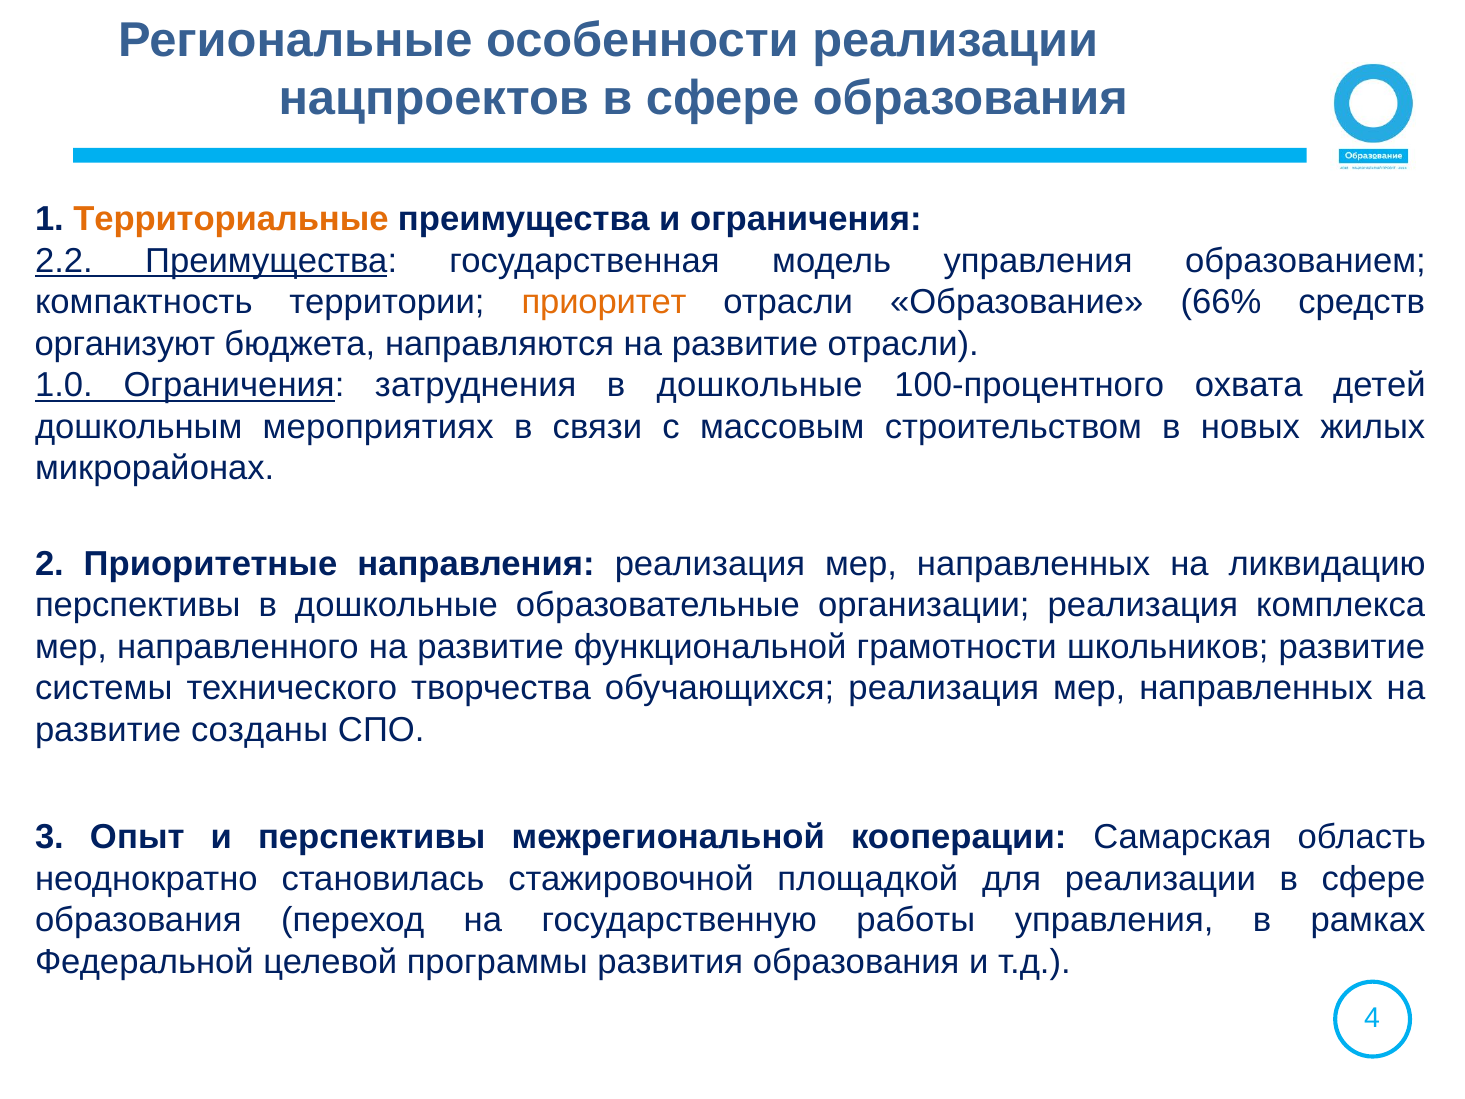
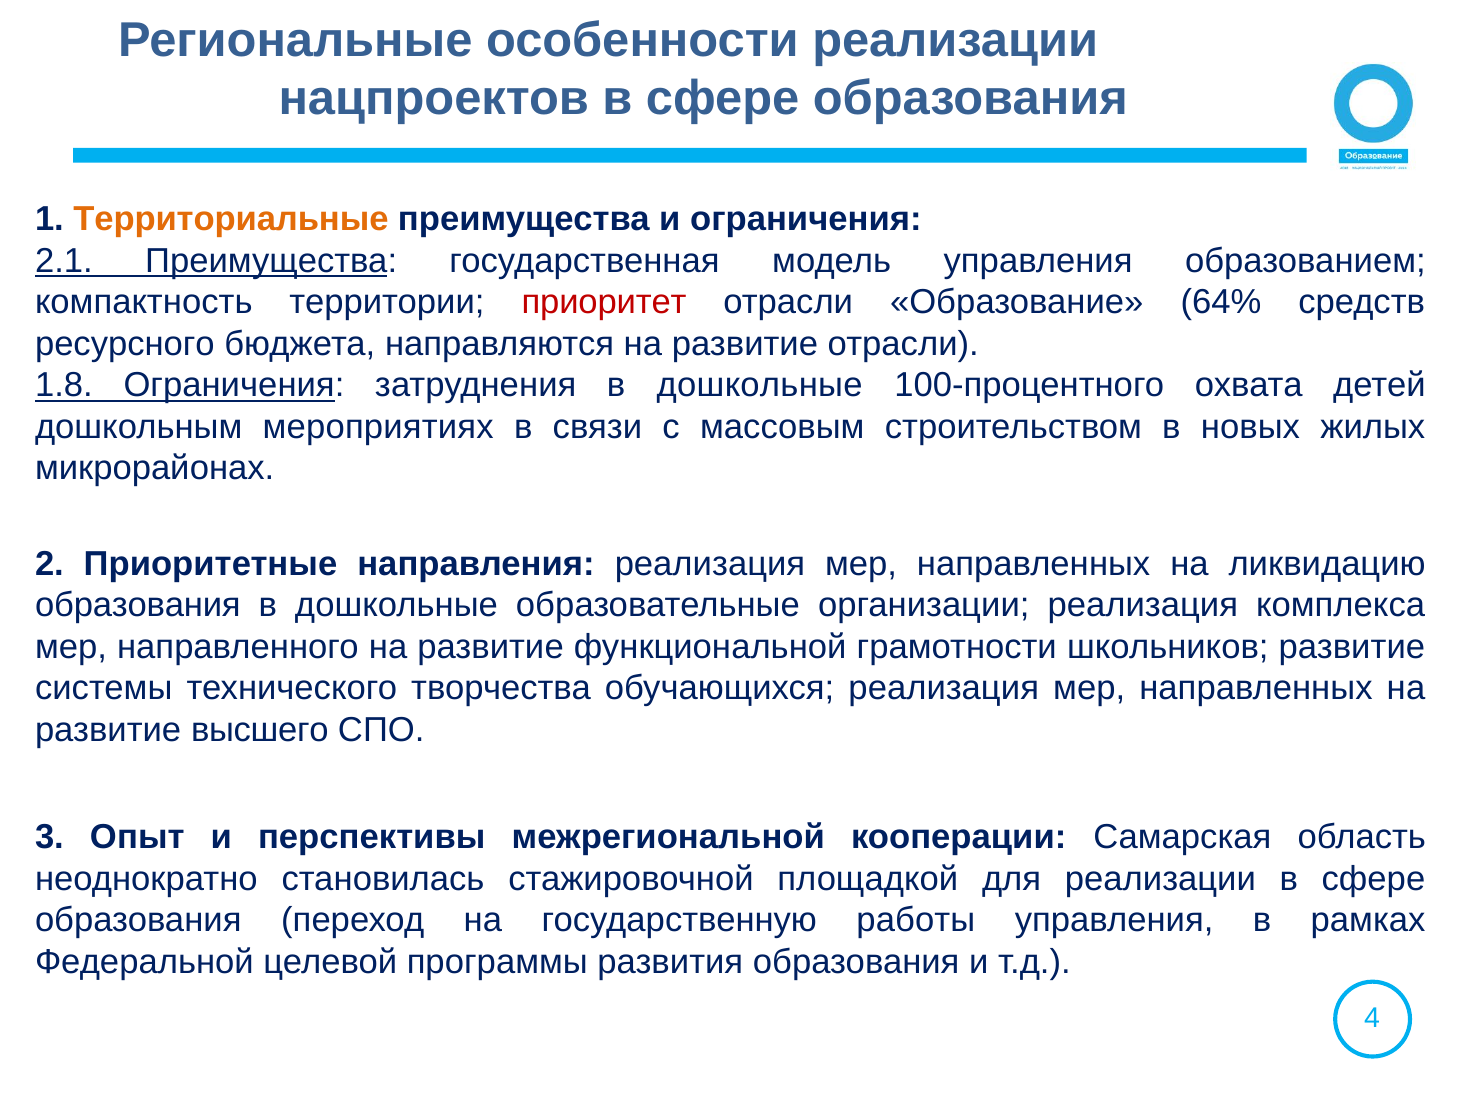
2.2: 2.2 -> 2.1 (64, 261)
приоритет colour: orange -> red (604, 302)
66%: 66% -> 64% (1221, 302)
организуют: организуют -> ресурсного (125, 344)
1.0: 1.0 -> 1.8 (64, 385)
перспективы: перспективы -> образования (138, 605)
созданы: созданы -> высшего (260, 730)
